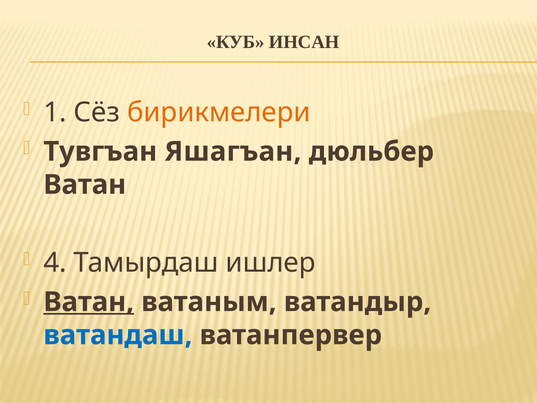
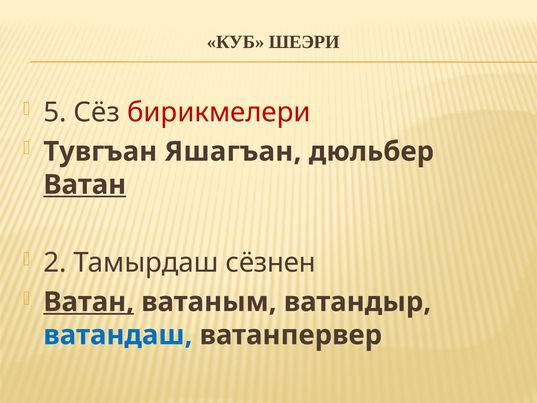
ИНСАН: ИНСАН -> ШЕЭРИ (304, 42)
1: 1 -> 5 (55, 112)
бирикмелери colour: orange -> red (219, 112)
Ватан underline: none -> present (85, 185)
4: 4 -> 2 (55, 263)
ишлер: ишлер -> сёзнен (271, 263)
